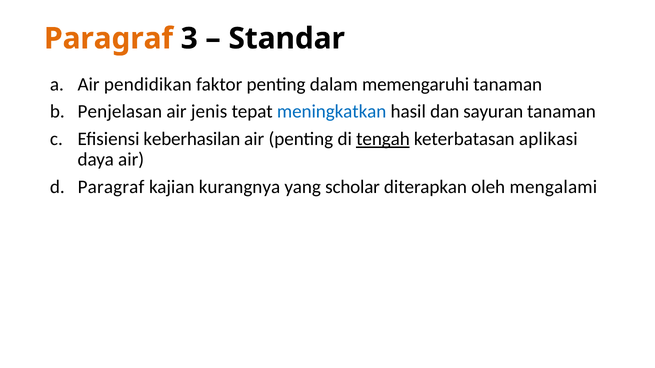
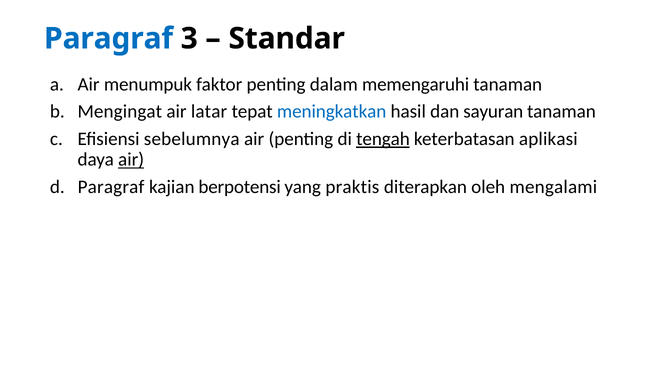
Paragraf colour: orange -> blue (109, 39)
pendidikan: pendidikan -> menumpuk (148, 84)
Penjelasan: Penjelasan -> Mengingat (120, 112)
jenis: jenis -> latar (209, 112)
keberhasilan: keberhasilan -> sebelumnya (192, 139)
air underline: none -> present (131, 160)
kurangnya: kurangnya -> berpotensi (240, 187)
scholar: scholar -> praktis (352, 187)
